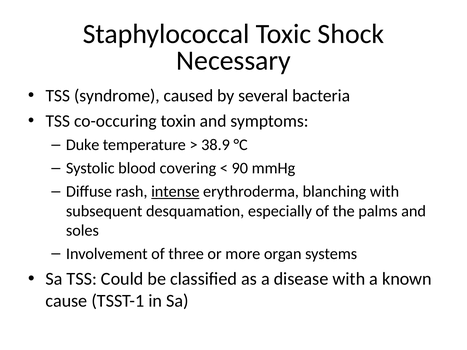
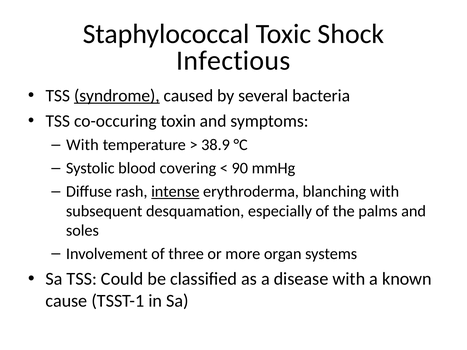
Necessary: Necessary -> Infectious (233, 61)
syndrome underline: none -> present (117, 96)
Duke: Duke -> With (82, 145)
